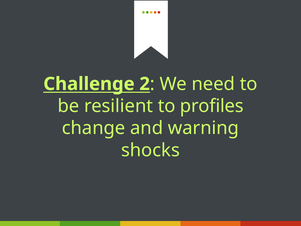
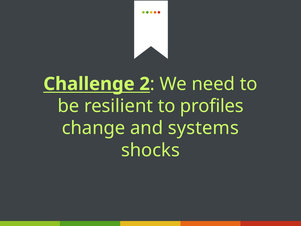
warning: warning -> systems (203, 128)
